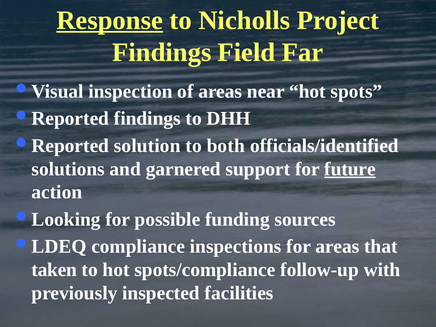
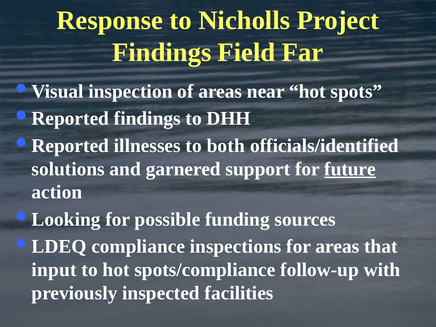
Response underline: present -> none (110, 20)
solution: solution -> illnesses (147, 146)
taken: taken -> input (54, 270)
